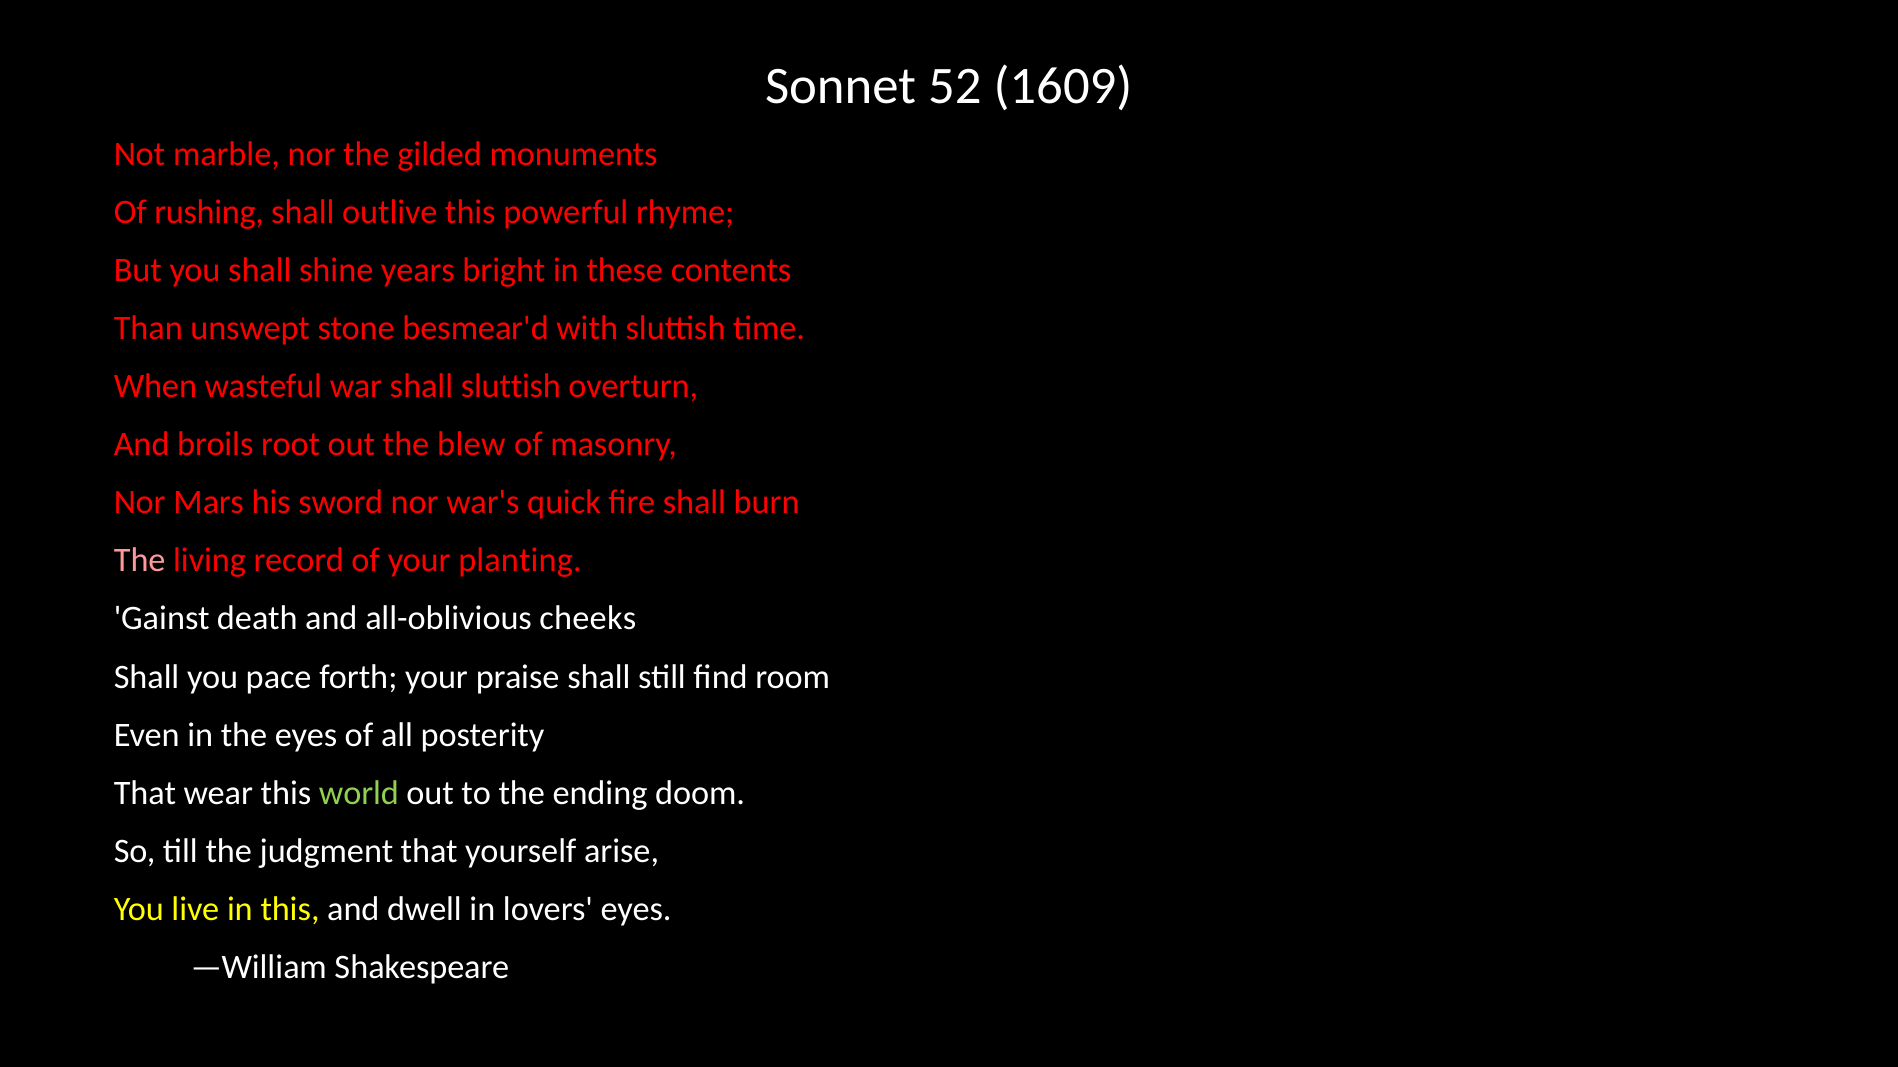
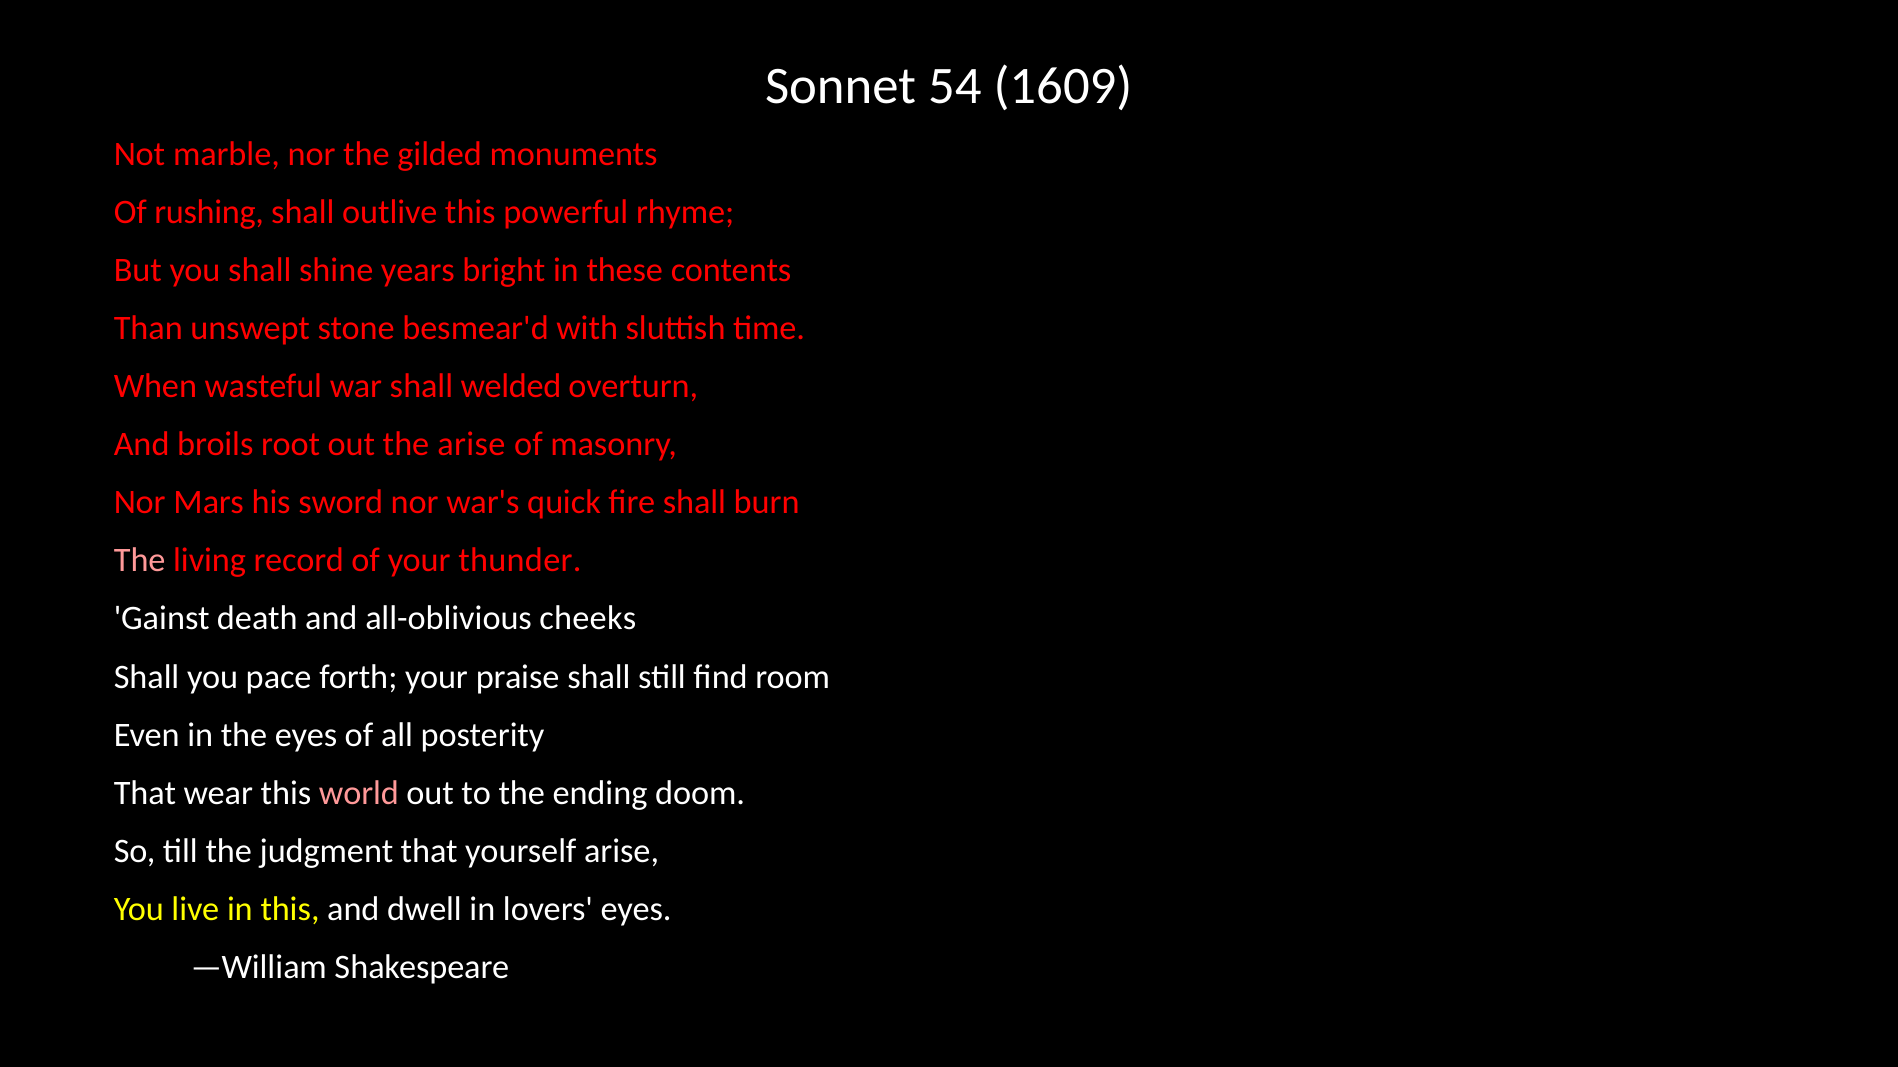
52: 52 -> 54 (955, 86)
shall sluttish: sluttish -> welded (511, 387)
the blew: blew -> arise (471, 445)
planting: planting -> thunder (520, 561)
world colour: light green -> pink (359, 793)
